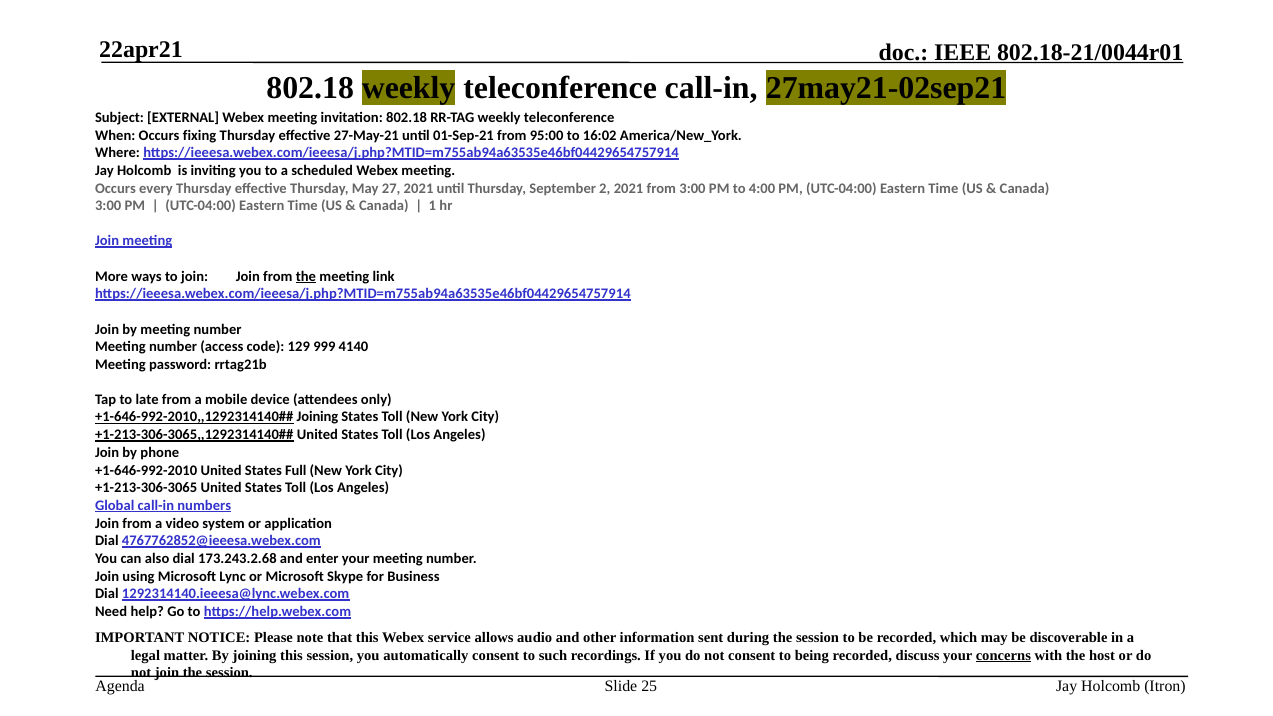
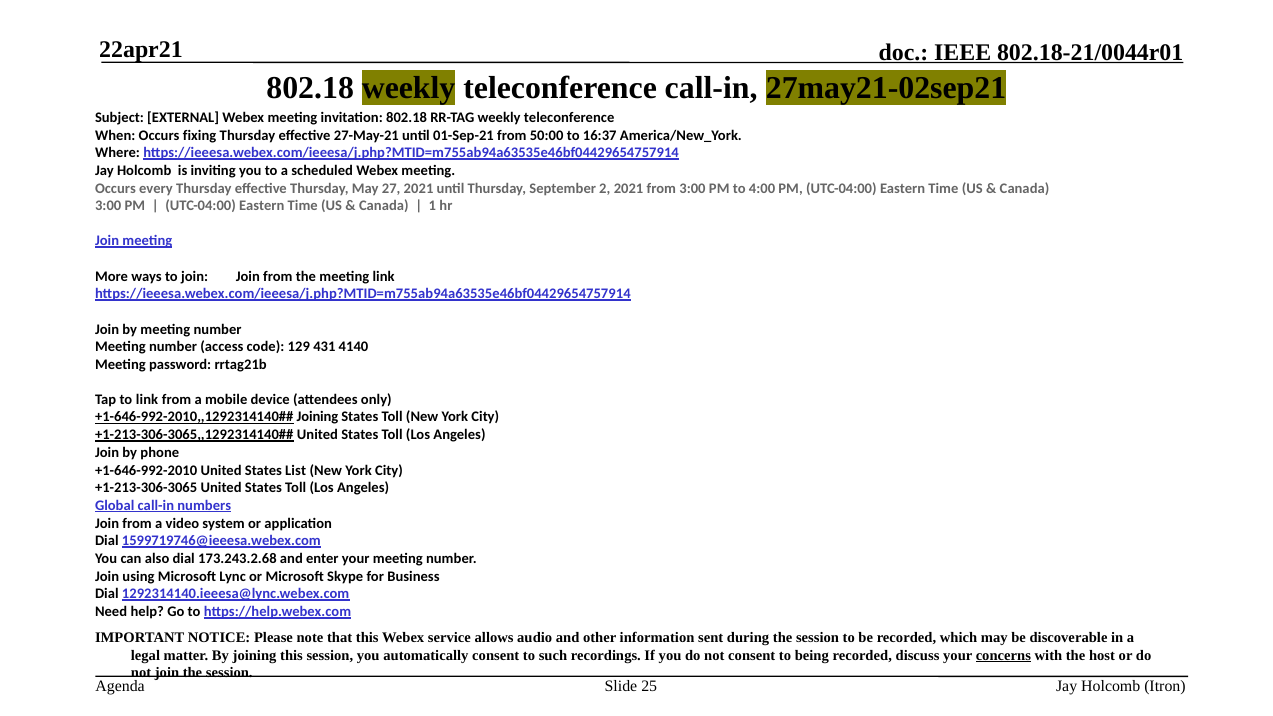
95:00: 95:00 -> 50:00 (547, 135)
16:02: 16:02 -> 16:37 (600, 135)
the underline: present -> none (306, 276)
999: 999 -> 431 (324, 347)
to late: late -> link (147, 399)
Full: Full -> List (296, 470)
4767762852@ieeesa.webex.com: 4767762852@ieeesa.webex.com -> 1599719746@ieeesa.webex.com (221, 541)
